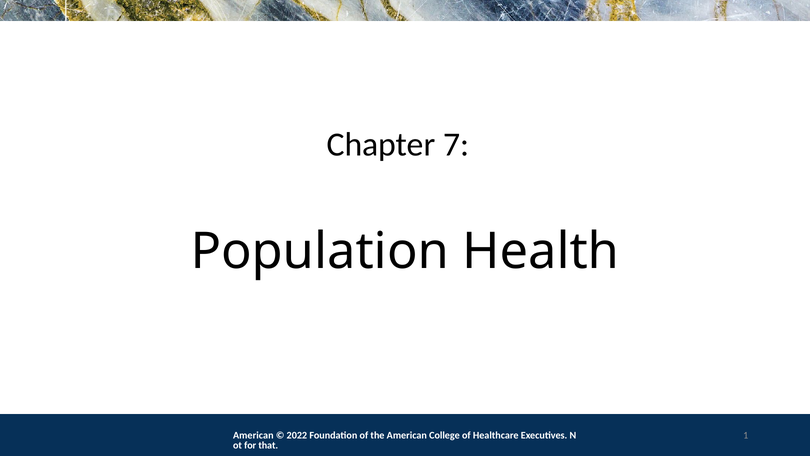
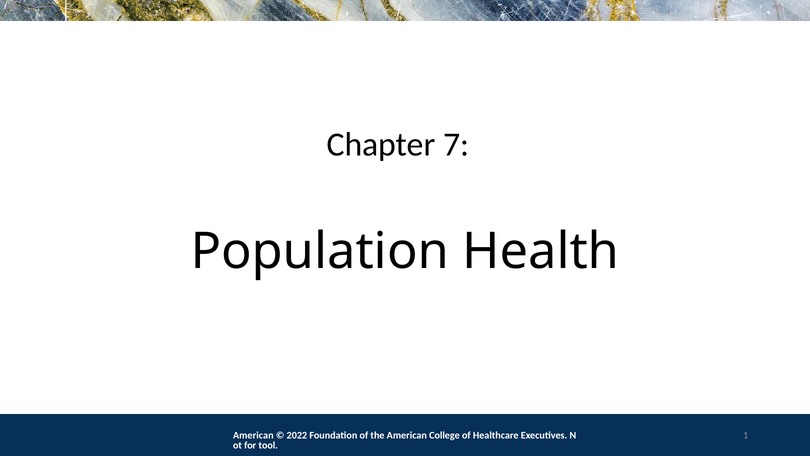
that: that -> tool (268, 445)
